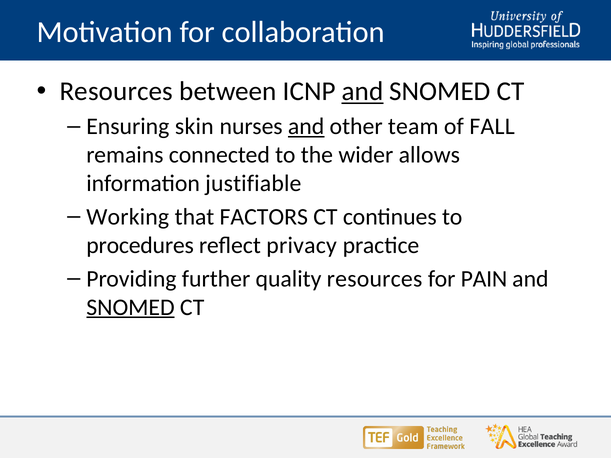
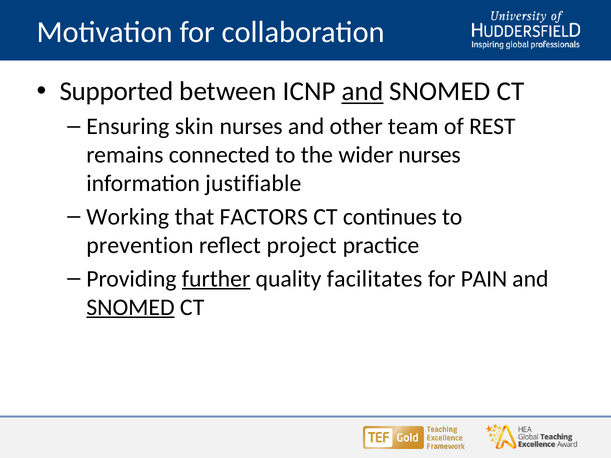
Resources: Resources -> Supported (116, 92)
and underline: present -> none (306, 127)
FALL: FALL -> REST (492, 127)
wider allows: allows -> nurses (429, 155)
procedures: procedures -> prevention (140, 246)
privacy: privacy -> project (302, 246)
further underline: none -> present (216, 279)
quality resources: resources -> facilitates (375, 279)
